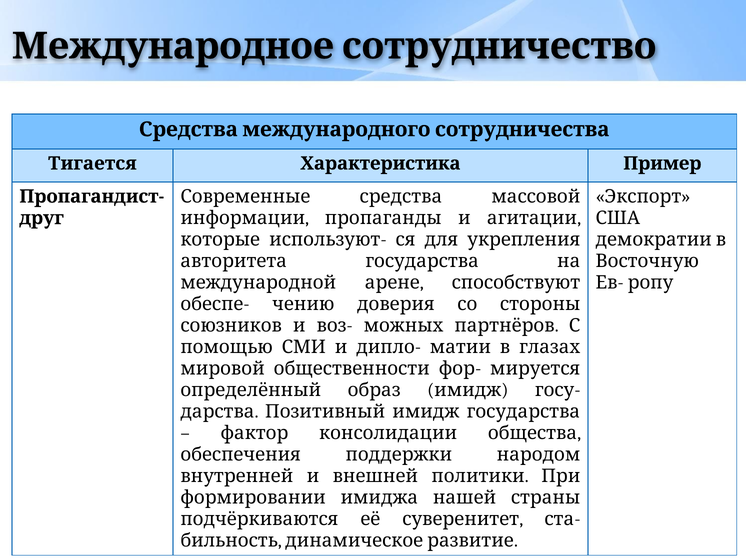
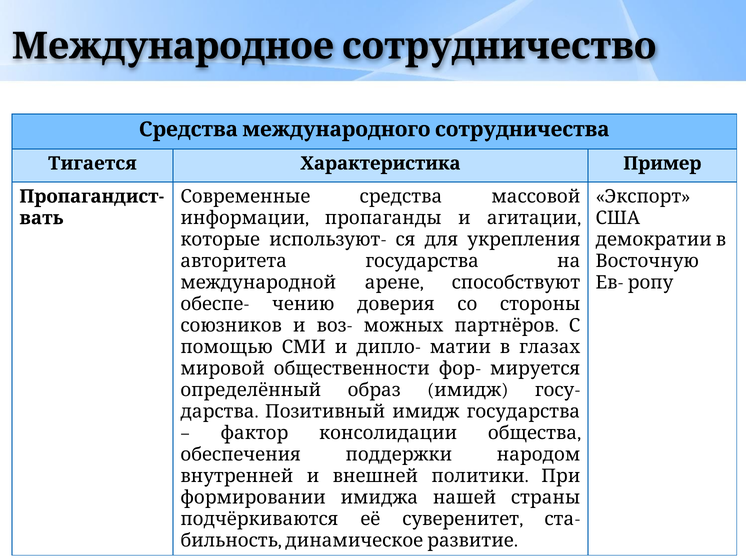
друг: друг -> вать (41, 218)
